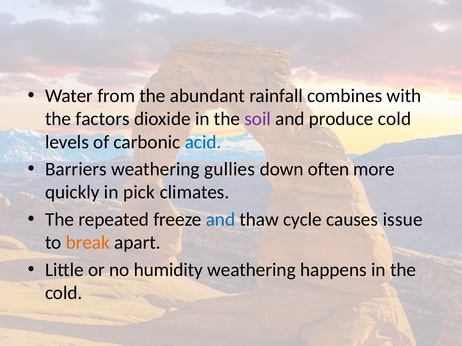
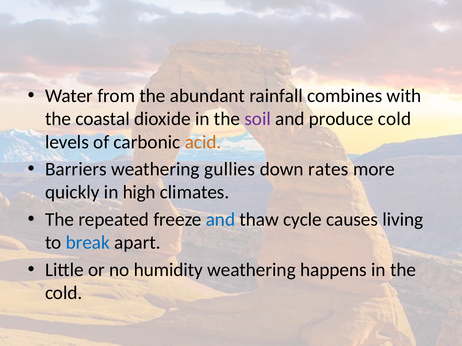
factors: factors -> coastal (103, 119)
acid colour: blue -> orange (203, 142)
often: often -> rates (328, 169)
pick: pick -> high (139, 193)
issue: issue -> living (403, 220)
break colour: orange -> blue (88, 243)
